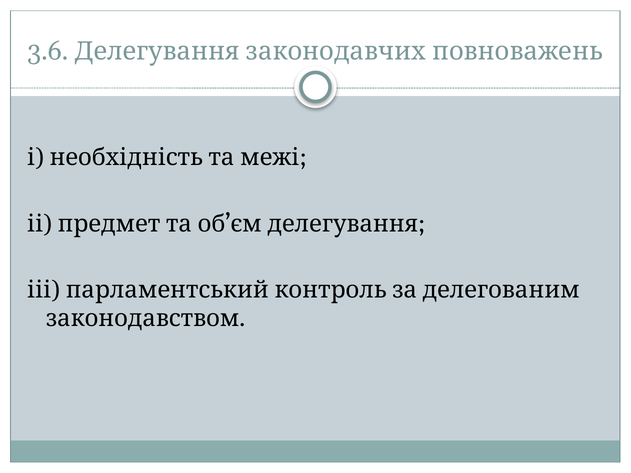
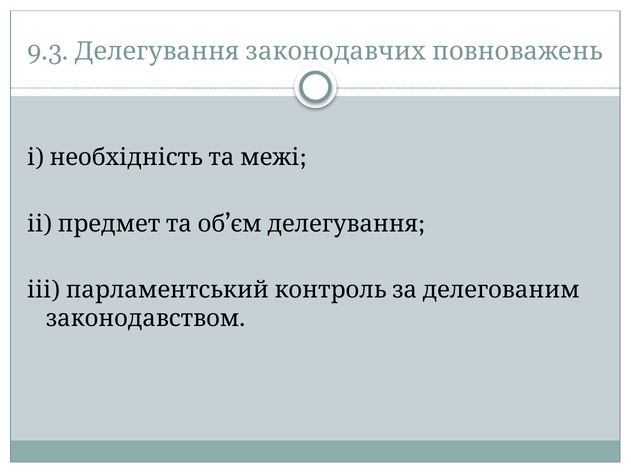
3.6: 3.6 -> 9.3 (48, 52)
